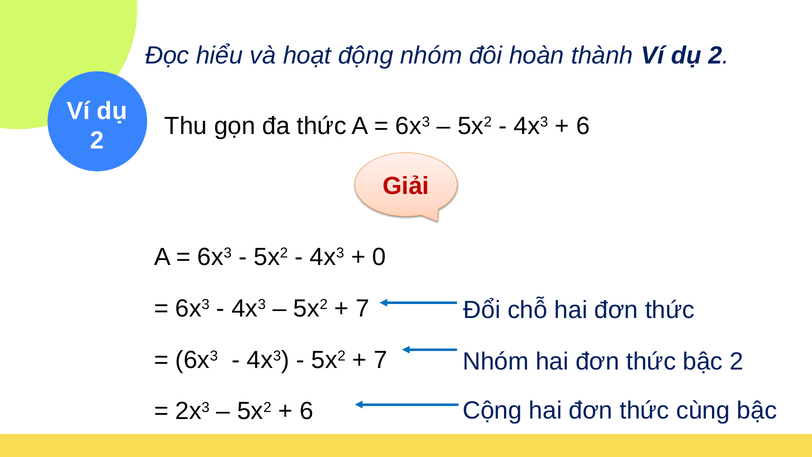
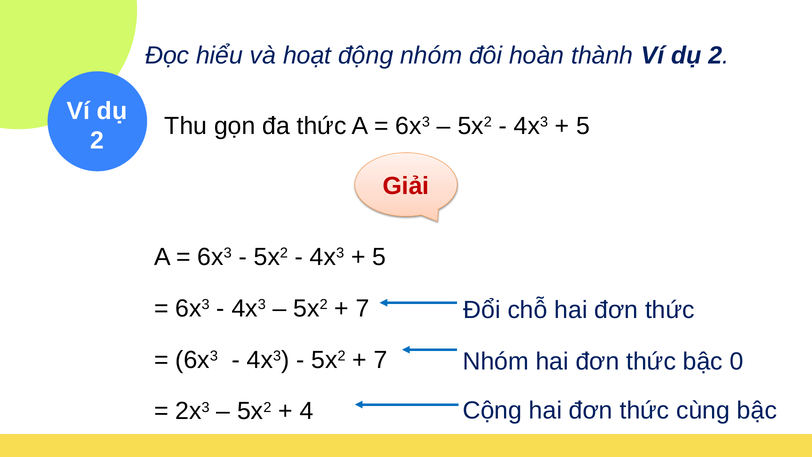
6: 6 -> 5 (583, 126)
0: 0 -> 5 (379, 257)
bậc 2: 2 -> 0 (737, 361)
6: 6 -> 4 (307, 411)
